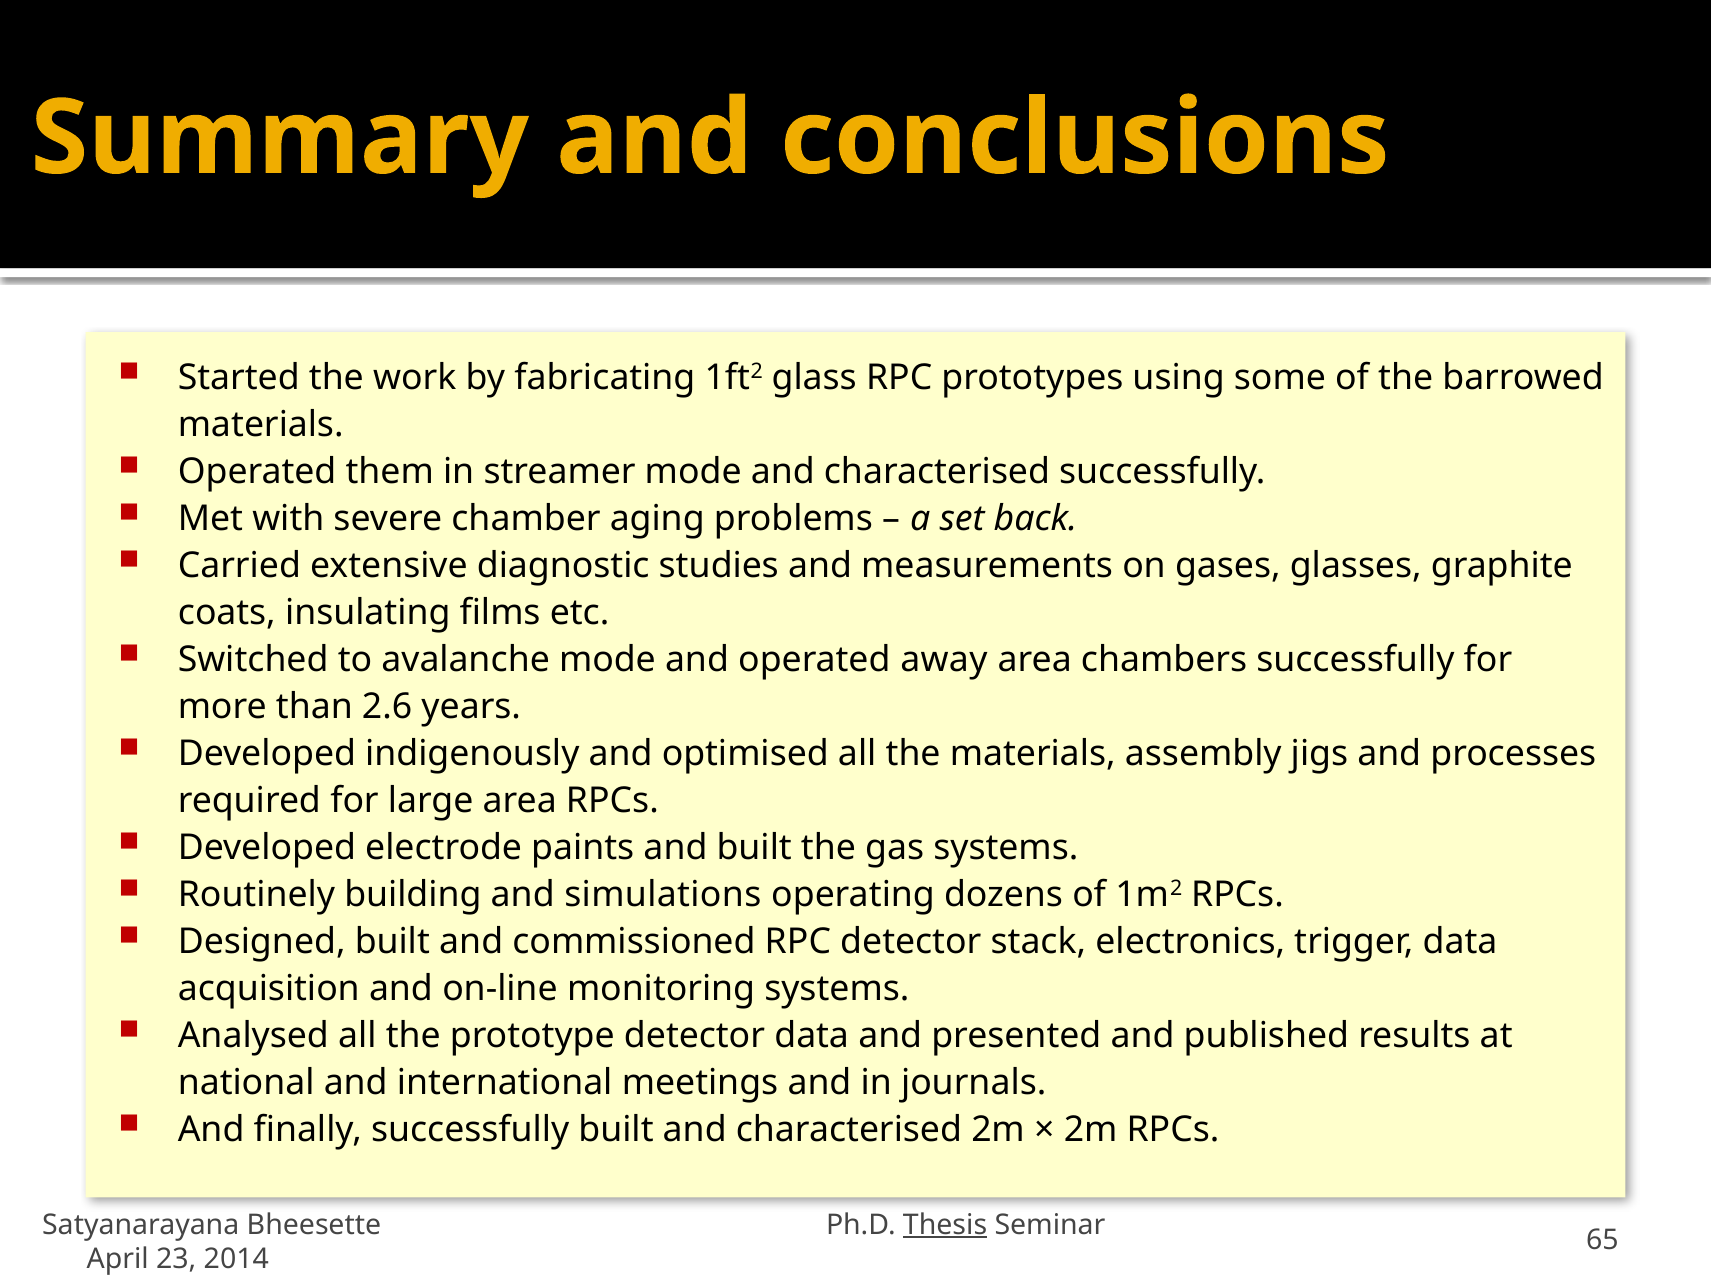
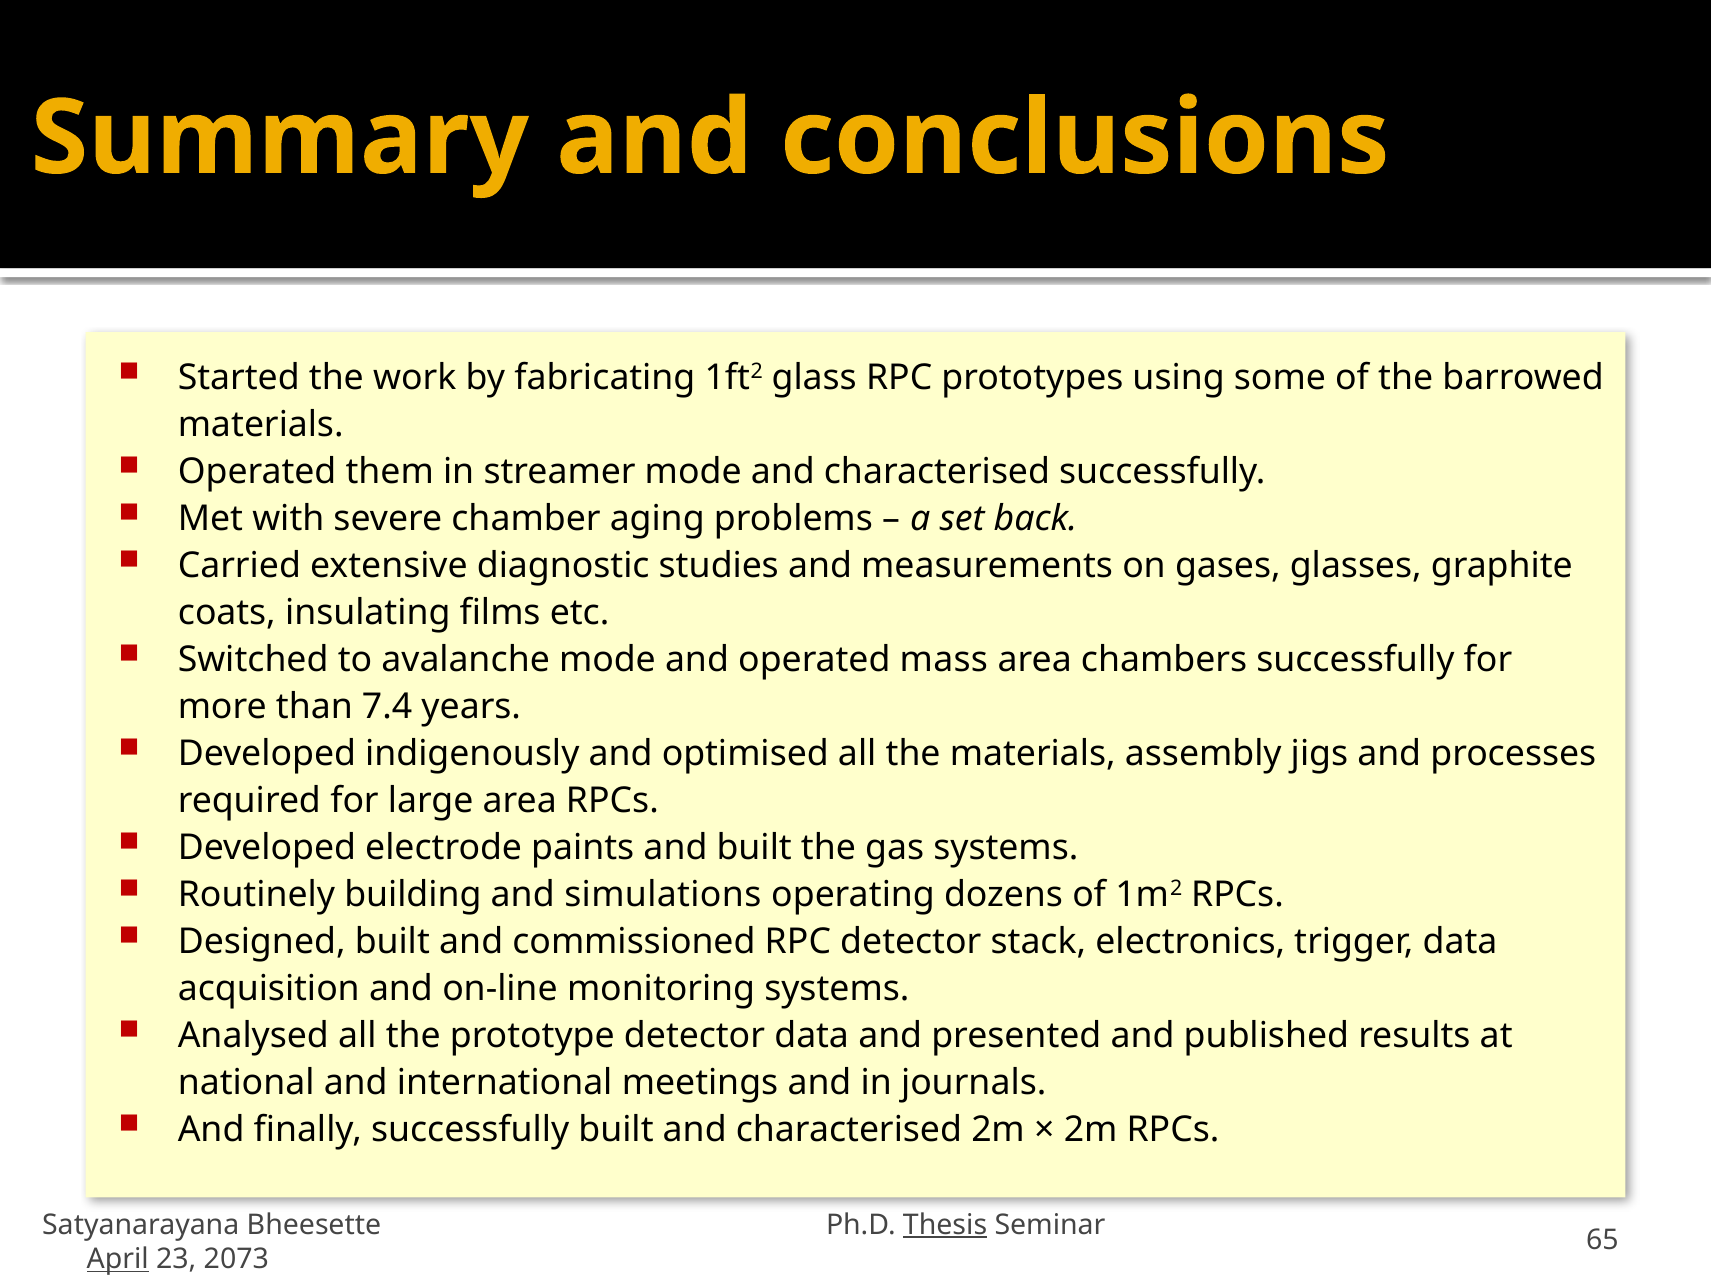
away: away -> mass (944, 660)
2.6: 2.6 -> 7.4 (387, 707)
April underline: none -> present (118, 1259)
2014: 2014 -> 2073 (236, 1259)
